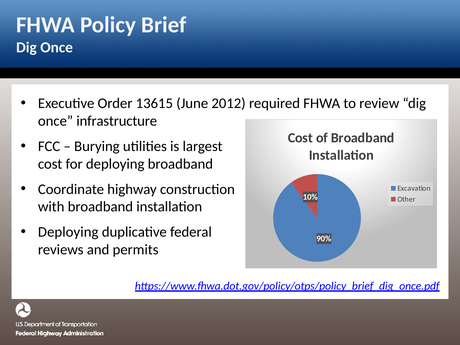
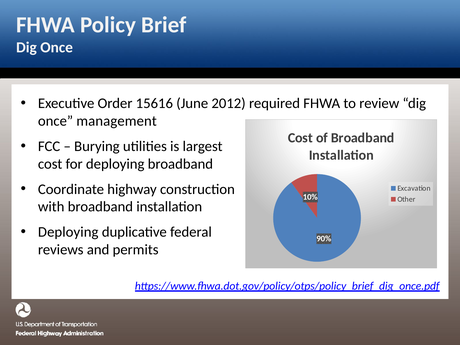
13615: 13615 -> 15616 (154, 103)
infrastructure: infrastructure -> management (117, 121)
